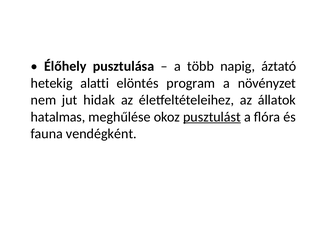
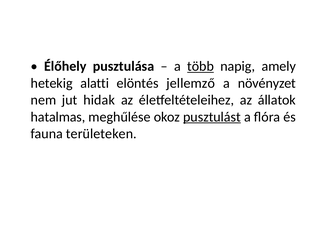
több underline: none -> present (201, 66)
áztató: áztató -> amely (279, 66)
program: program -> jellemző (191, 83)
vendégként: vendégként -> területeken (101, 133)
